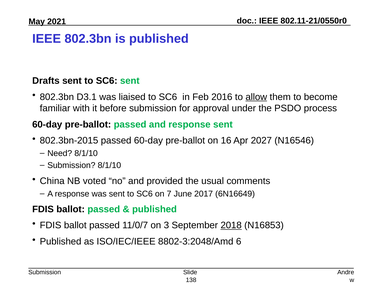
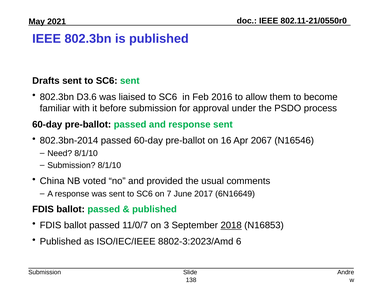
D3.1: D3.1 -> D3.6 (87, 97)
allow underline: present -> none (256, 97)
802.3bn-2015: 802.3bn-2015 -> 802.3bn-2014 (69, 141)
2027: 2027 -> 2067 (261, 141)
8802-3:2048/Amd: 8802-3:2048/Amd -> 8802-3:2023/Amd (196, 242)
